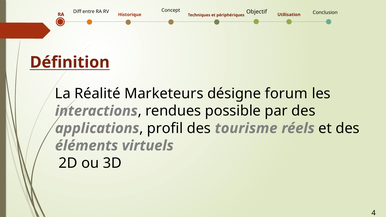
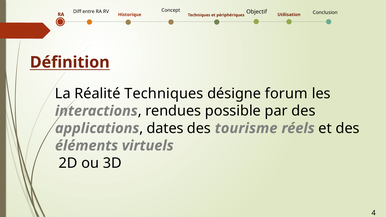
Réalité Marketeurs: Marketeurs -> Techniques (164, 94)
profil: profil -> dates (165, 128)
